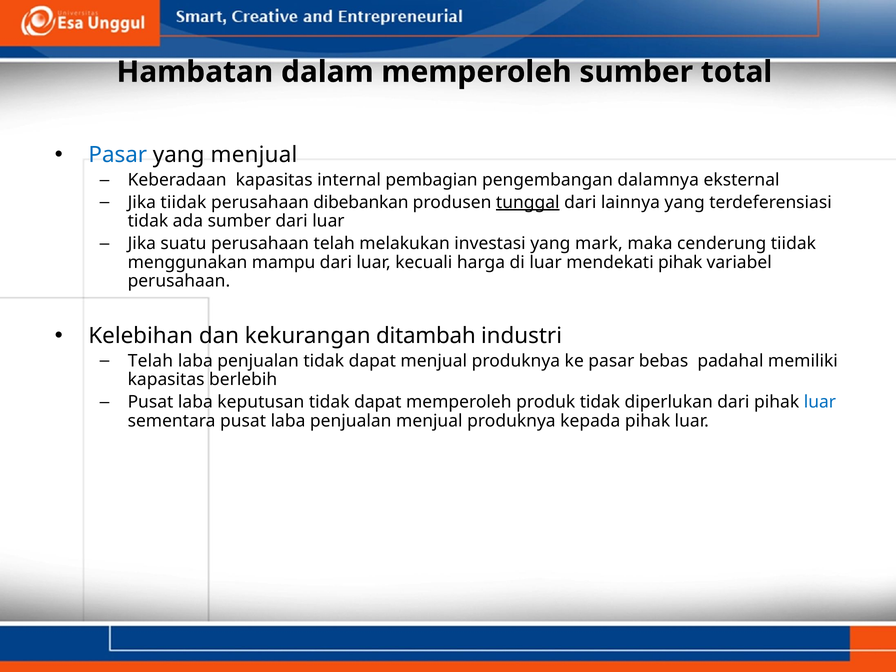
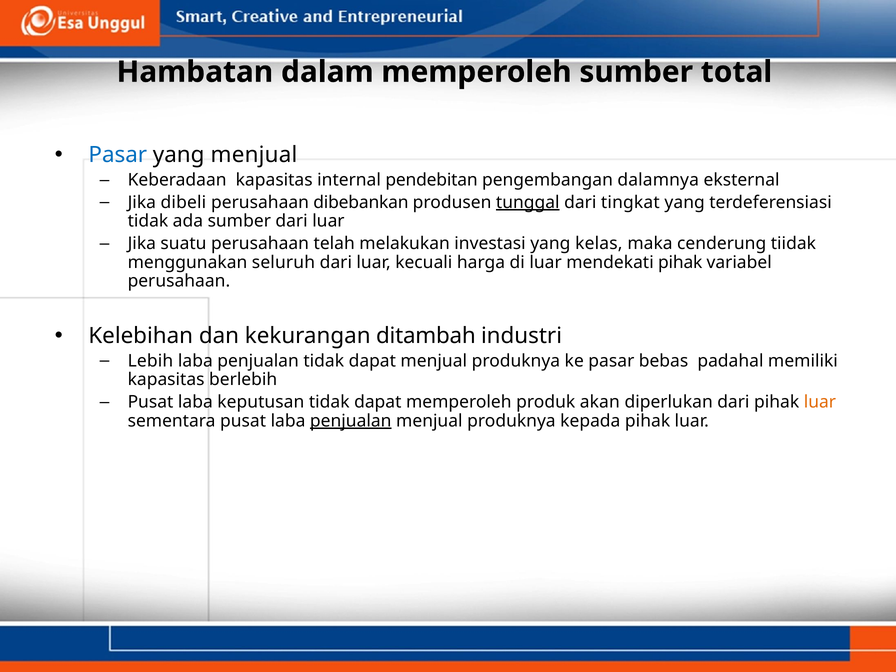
pembagian: pembagian -> pendebitan (432, 180)
Jika tiidak: tiidak -> dibeli (183, 202)
lainnya: lainnya -> tingkat (630, 202)
mark: mark -> kelas (599, 243)
mampu: mampu -> seluruh (283, 262)
Telah: Telah -> Lebih (150, 361)
produk tidak: tidak -> akan (600, 402)
luar colour: blue -> orange (820, 402)
penjualan underline: none -> present (351, 421)
